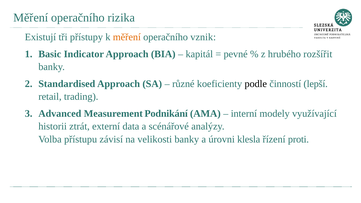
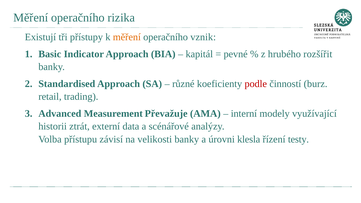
podle colour: black -> red (256, 84)
lepší: lepší -> burz (316, 84)
Podnikání: Podnikání -> Převažuje (166, 113)
proti: proti -> testy (298, 139)
